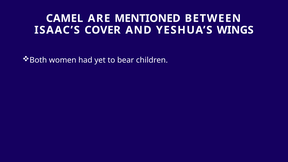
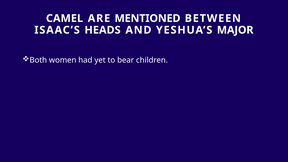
COVER: COVER -> HEADS (103, 30)
WINGS: WINGS -> MAJOR (235, 30)
